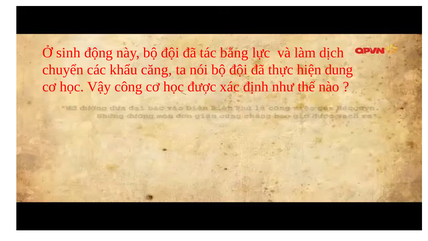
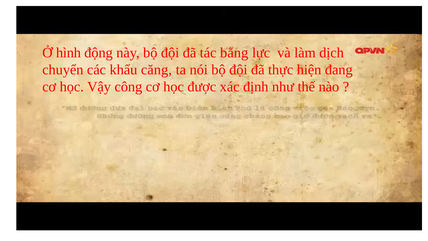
sinh: sinh -> hình (68, 53)
dung: dung -> đang (339, 70)
